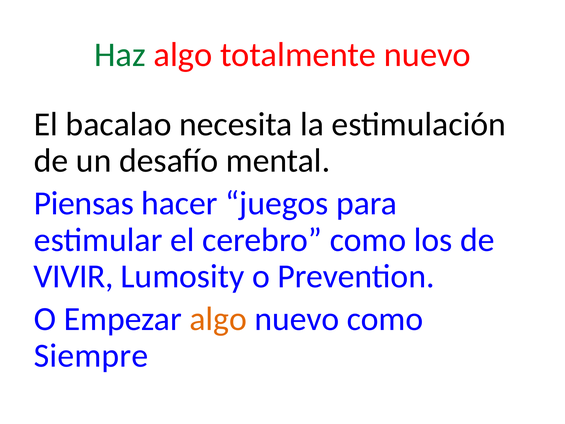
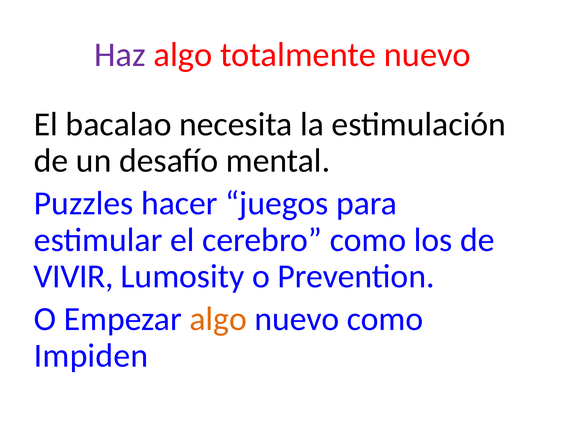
Haz colour: green -> purple (120, 55)
Piensas: Piensas -> Puzzles (84, 203)
Siempre: Siempre -> Impiden (91, 355)
